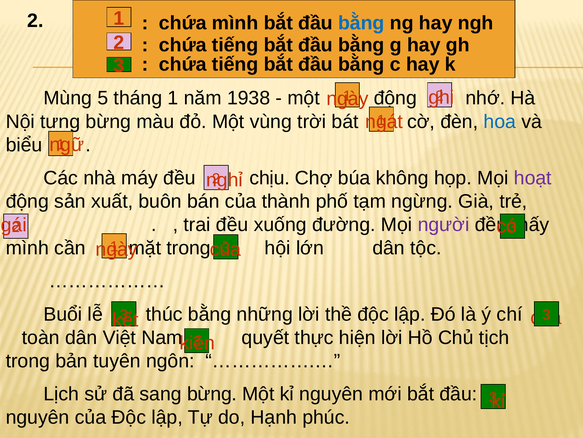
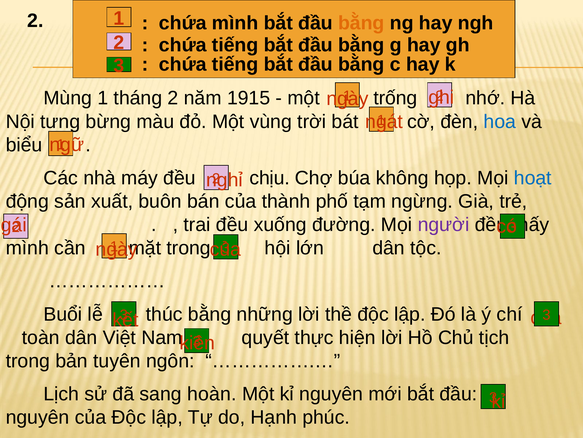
bằng colour: blue -> orange (361, 23)
Mùng 5: 5 -> 1 (103, 98)
tháng 1: 1 -> 2 (173, 98)
1938: 1938 -> 1915 (249, 98)
một động: động -> trống (395, 98)
hoạt colour: purple -> blue (533, 178)
sang bừng: bừng -> hoàn (212, 393)
